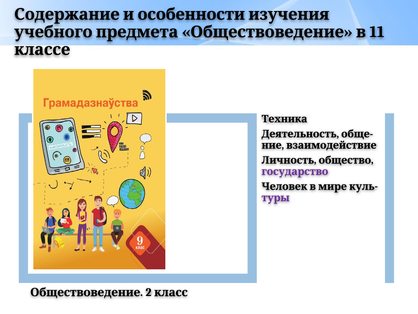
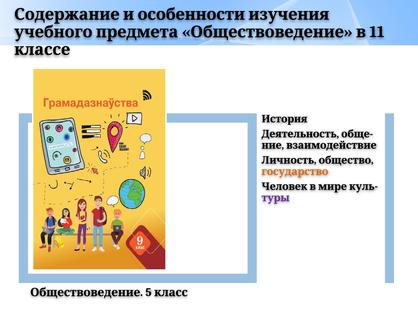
Техника: Техника -> История (284, 119)
государство colour: purple -> orange (295, 171)
2: 2 -> 5 (148, 292)
